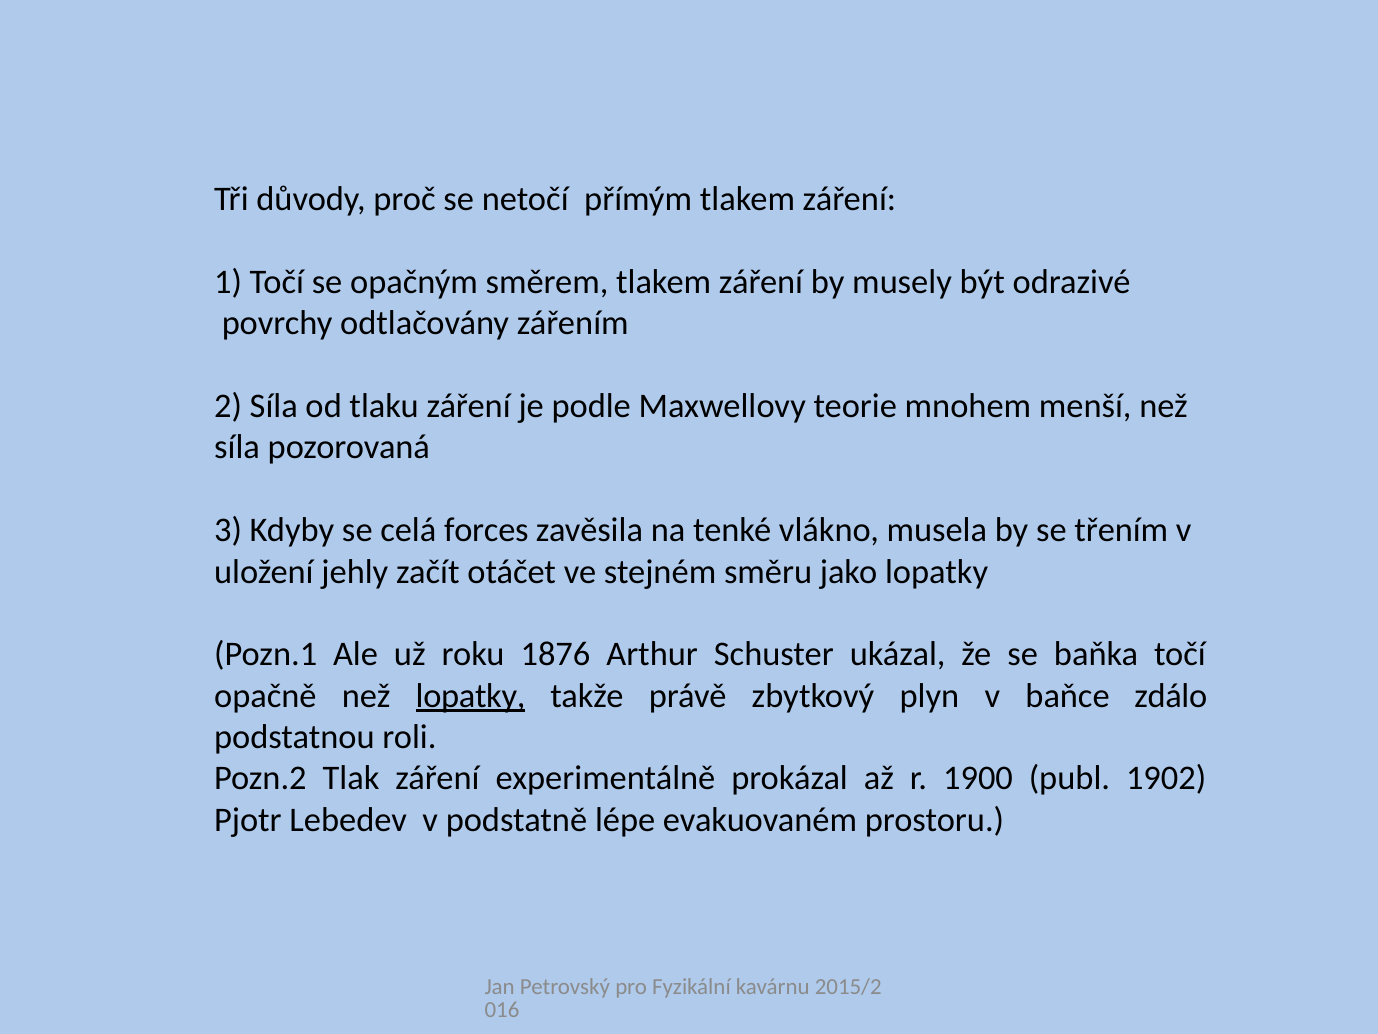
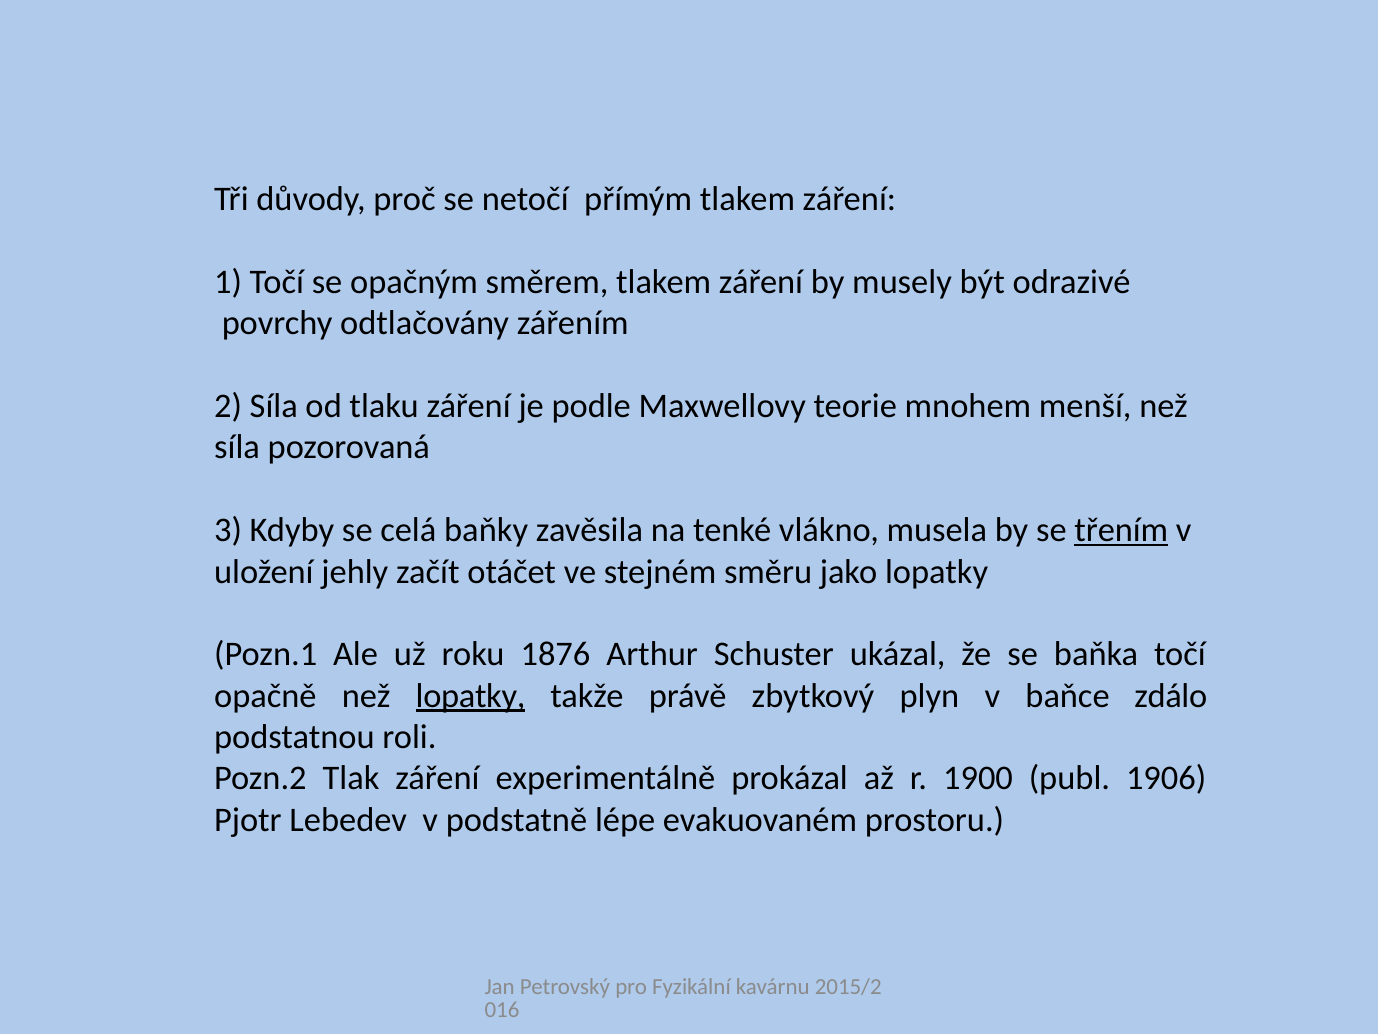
forces: forces -> baňky (486, 530)
třením underline: none -> present (1121, 530)
1902: 1902 -> 1906 (1166, 778)
